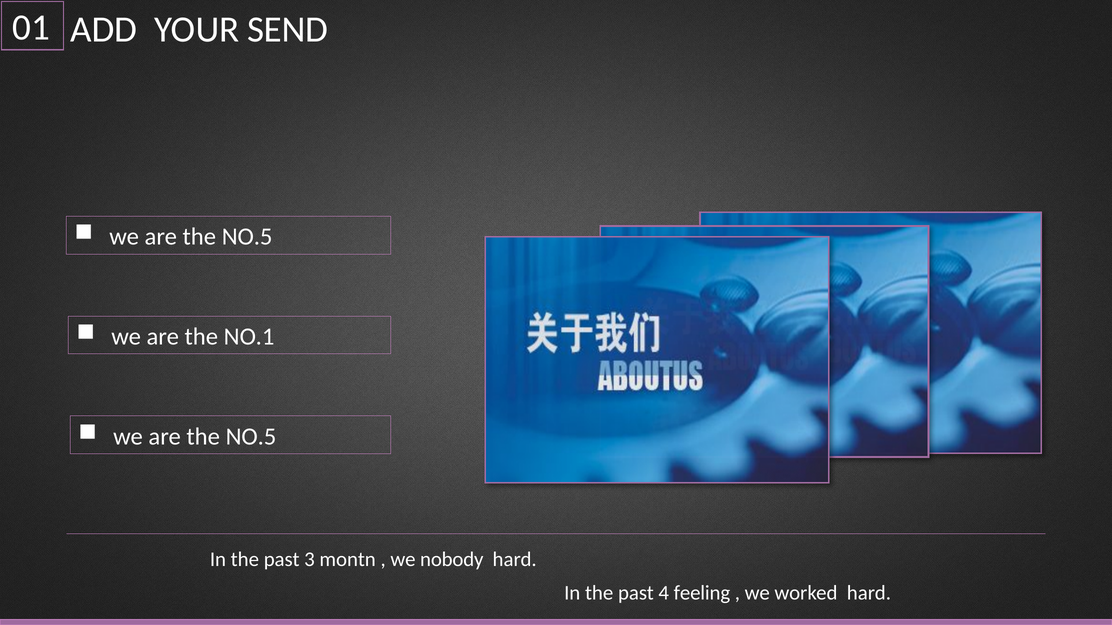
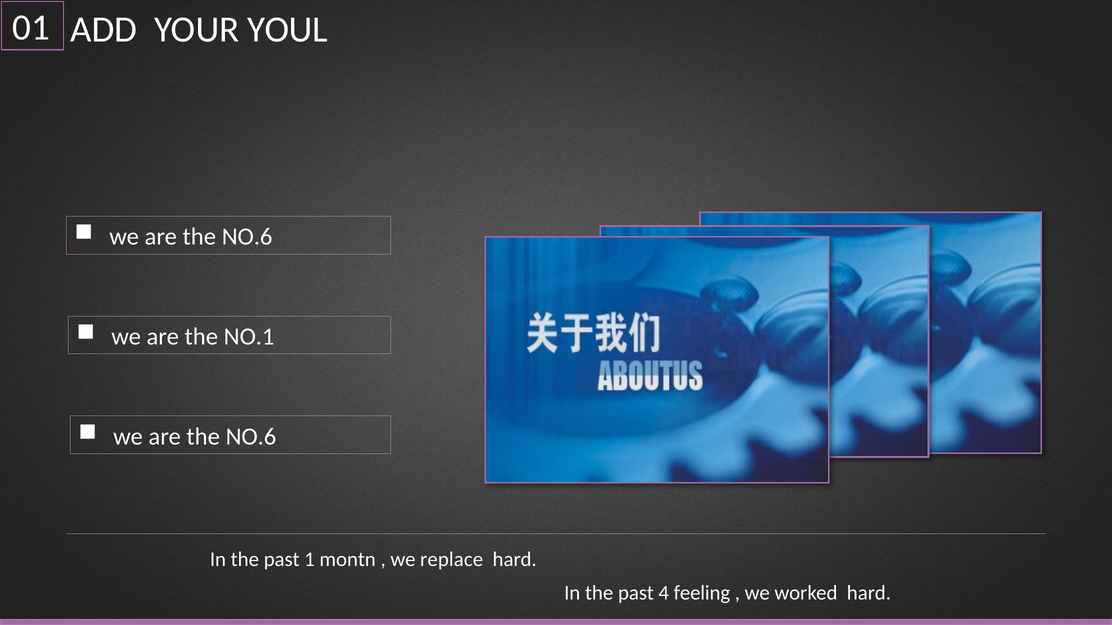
SEND: SEND -> YOUL (288, 29)
NO.5: NO.5 -> NO.6 (247, 237)
NO.5: NO.5 -> NO.6 (251, 437)
3: 3 -> 1 (309, 560)
nobody: nobody -> replace (452, 560)
